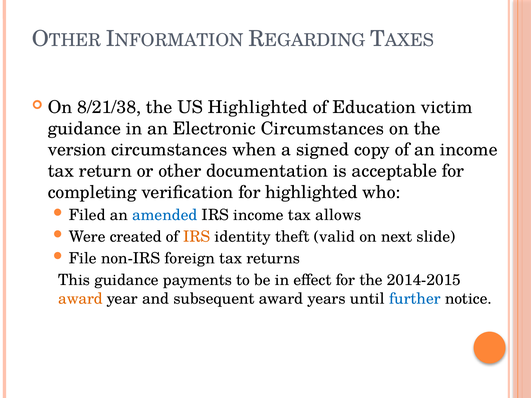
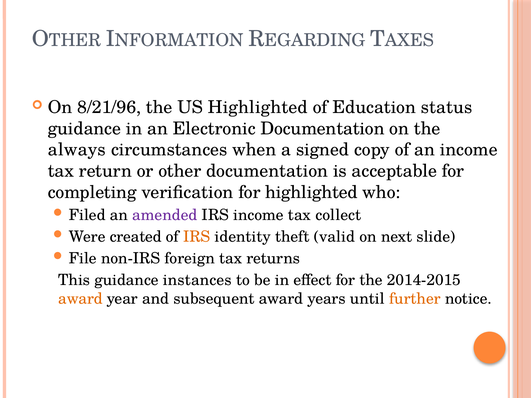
8/21/38: 8/21/38 -> 8/21/96 (109, 107)
victim: victim -> status (447, 107)
Electronic Circumstances: Circumstances -> Documentation (323, 129)
version: version -> always (77, 150)
amended colour: blue -> purple (165, 215)
allows: allows -> collect (338, 215)
payments: payments -> instances (197, 280)
further colour: blue -> orange (415, 299)
